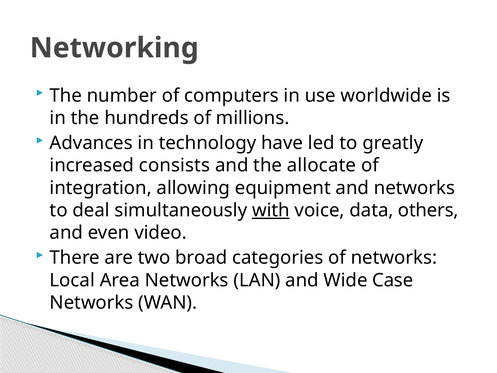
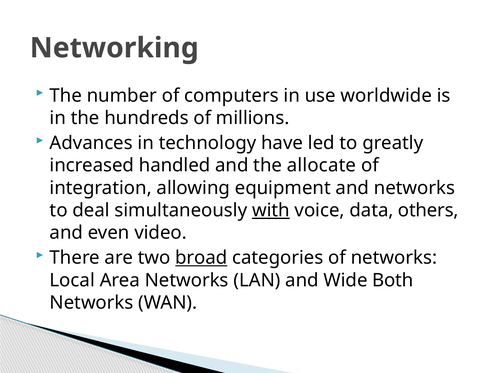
consists: consists -> handled (175, 165)
broad underline: none -> present (201, 258)
Case: Case -> Both (393, 280)
